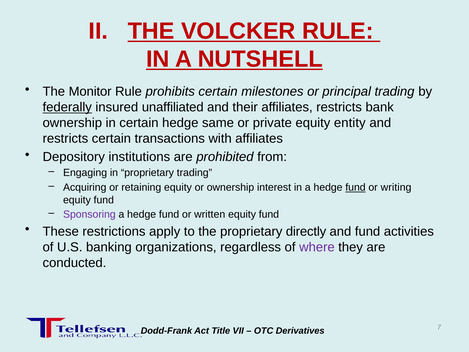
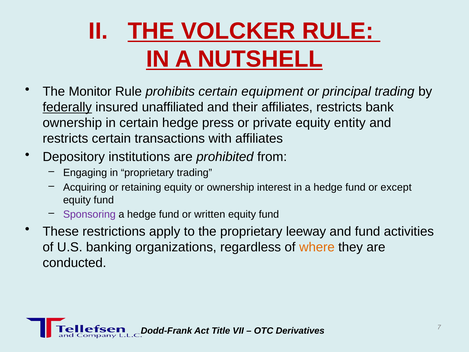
milestones: milestones -> equipment (272, 92)
same: same -> press (218, 123)
fund underline: present -> none (355, 187)
writing: writing -> except (396, 187)
directly: directly -> leeway (306, 231)
where colour: purple -> orange (317, 247)
